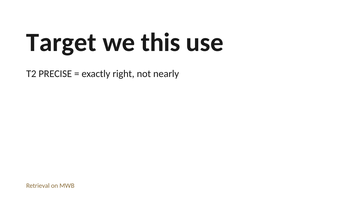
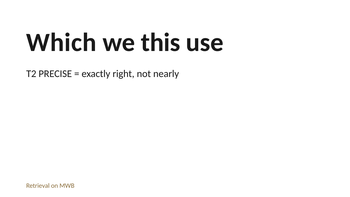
Target: Target -> Which (61, 42)
